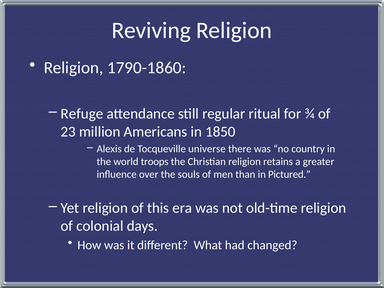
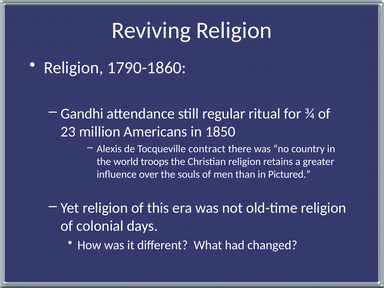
Refuge: Refuge -> Gandhi (82, 114)
universe: universe -> contract (207, 149)
